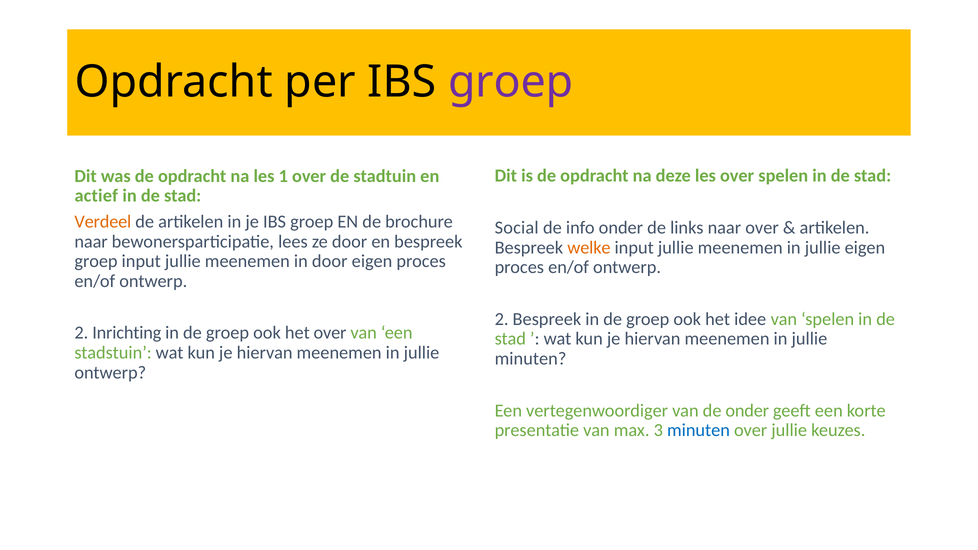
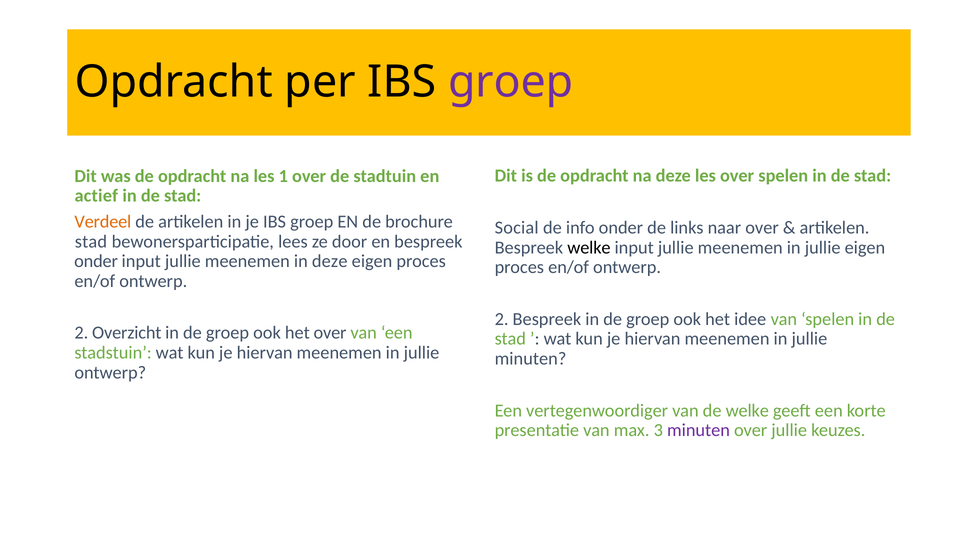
naar: naar -> stad (91, 242)
welke colour: orange -> black (589, 248)
groep: groep -> onder (96, 261)
in door: door -> deze (330, 261)
Inrichting: Inrichting -> Overzicht (127, 333)
de onder: onder -> welke (747, 411)
minuten colour: blue -> purple (699, 430)
